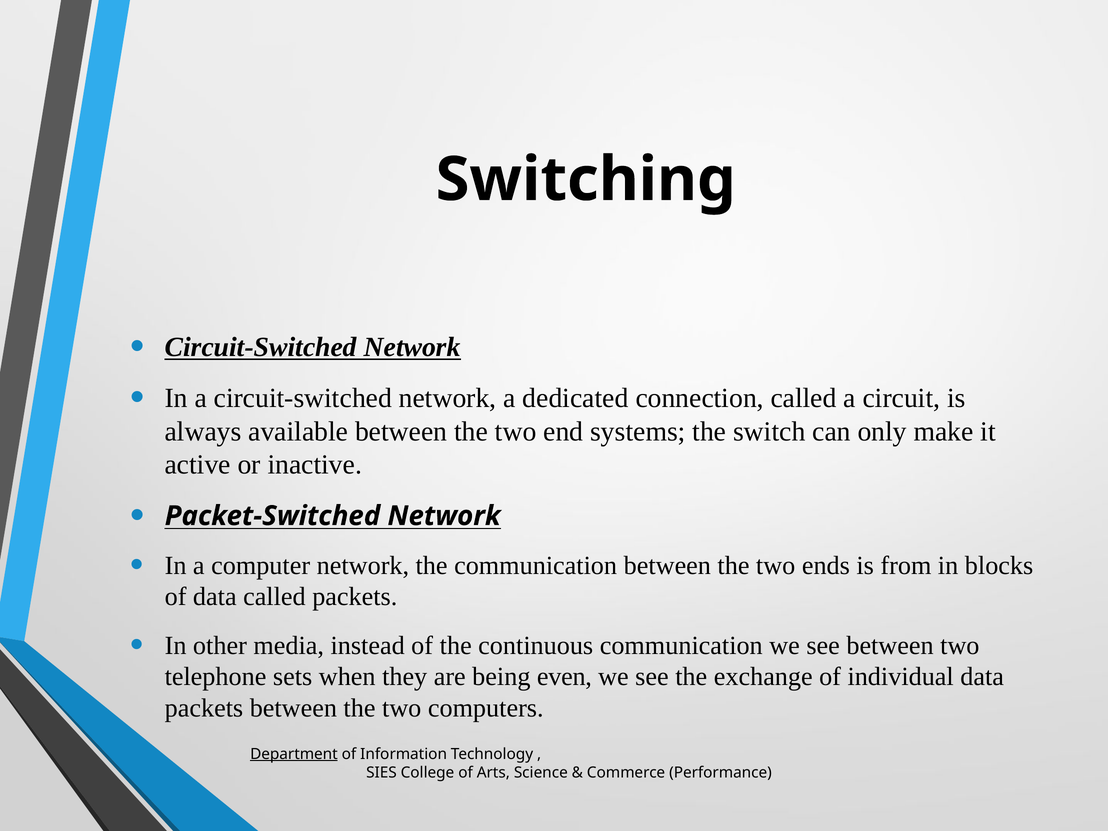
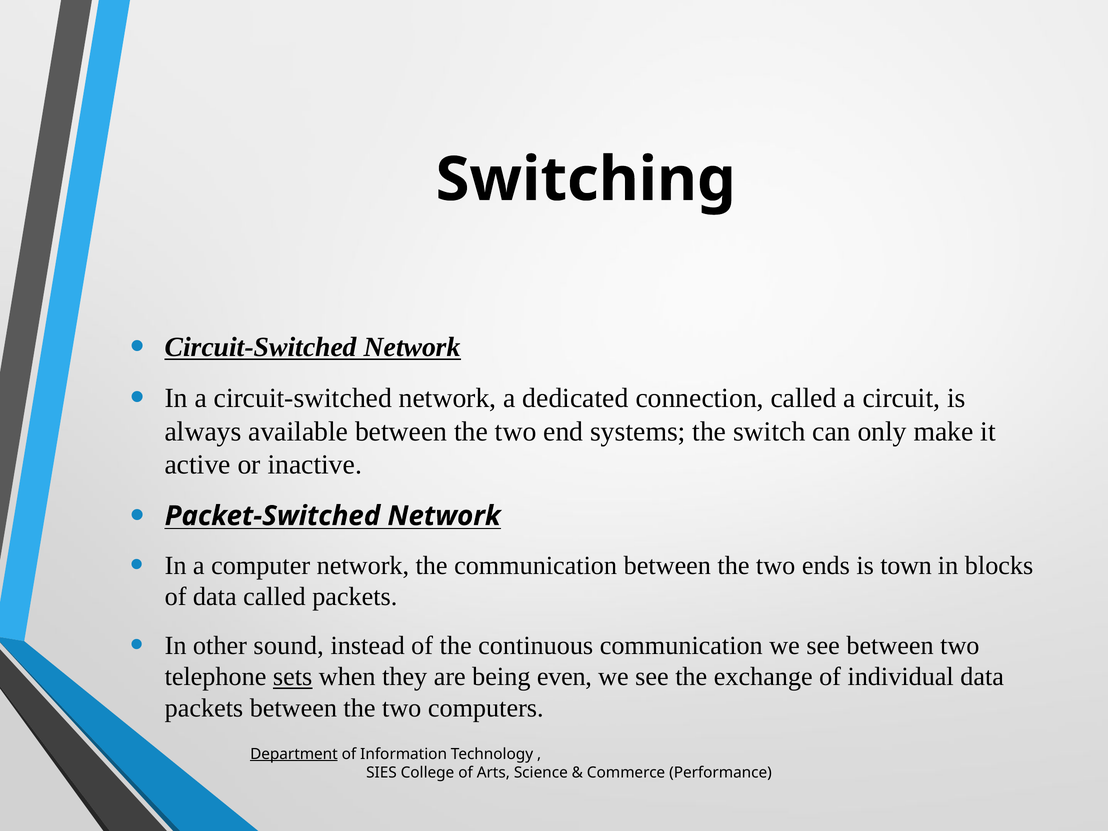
from: from -> town (906, 565)
media: media -> sound (289, 645)
sets underline: none -> present (293, 677)
